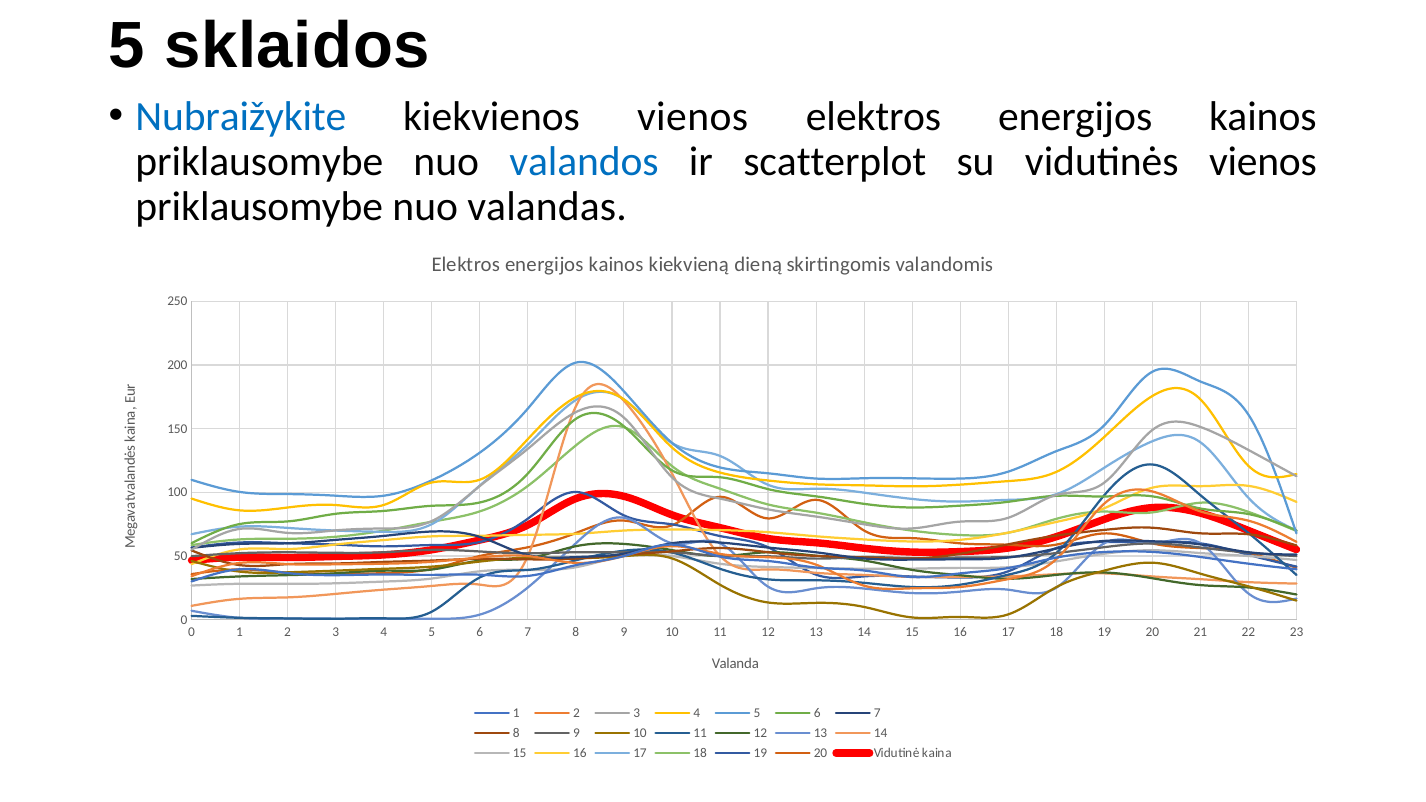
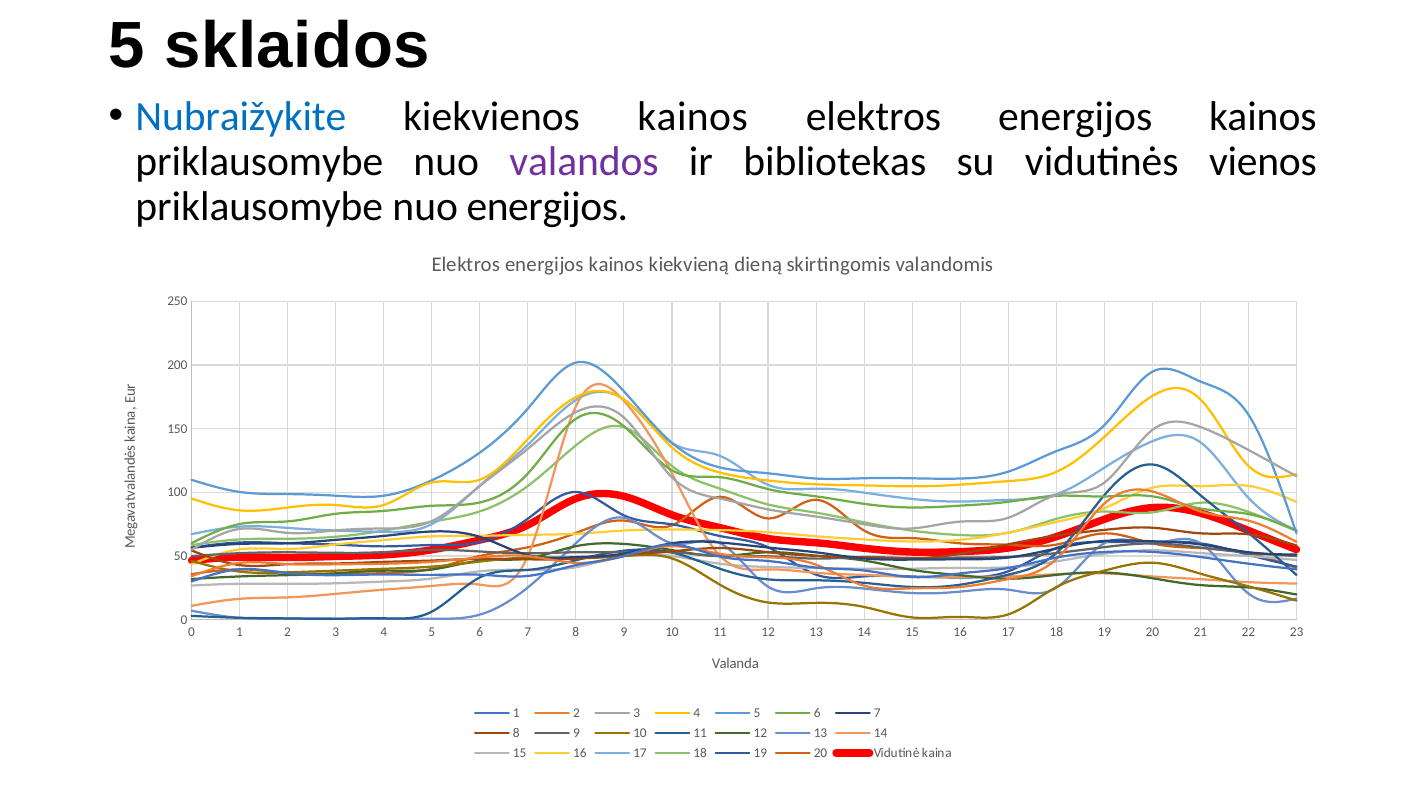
kiekvienos vienos: vienos -> kainos (693, 117)
valandos colour: blue -> purple (584, 162)
scatterplot: scatterplot -> bibliotekas (835, 162)
nuo valandas: valandas -> energijos (547, 207)
